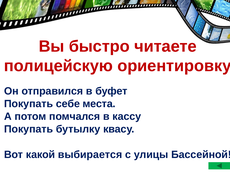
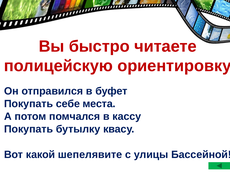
выбирается: выбирается -> шепелявите (90, 154)
